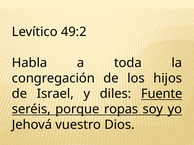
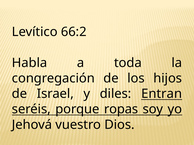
49:2: 49:2 -> 66:2 (74, 32)
Fuente: Fuente -> Entran (162, 94)
